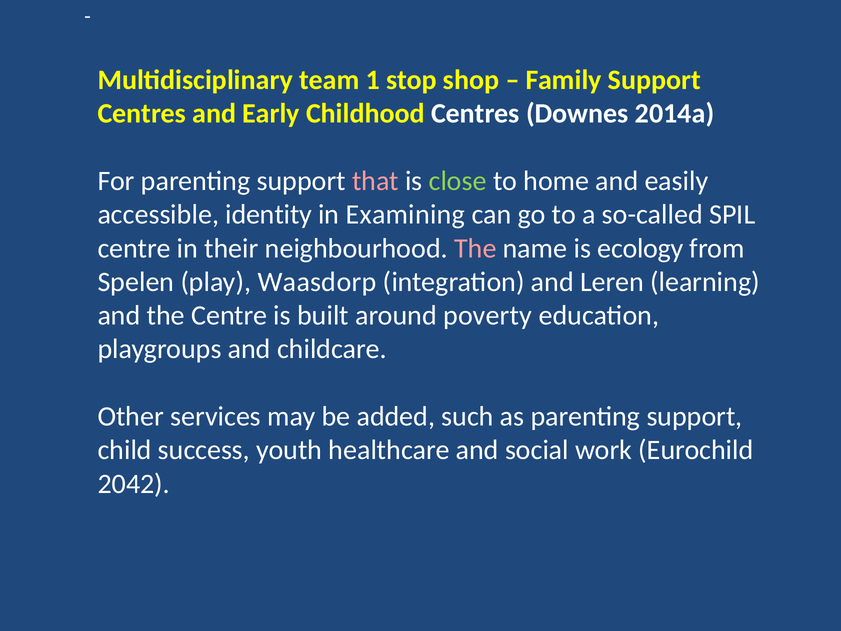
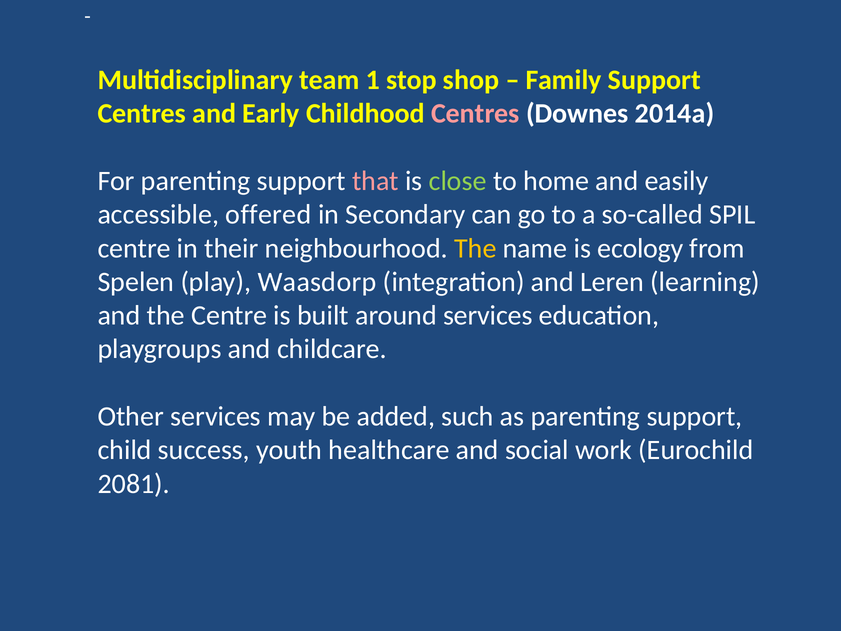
Centres colour: white -> pink (475, 114)
identity: identity -> offered (268, 215)
Examining: Examining -> Secondary (405, 215)
The colour: pink -> yellow (475, 248)
around poverty: poverty -> services (488, 315)
2042: 2042 -> 2081 (134, 484)
